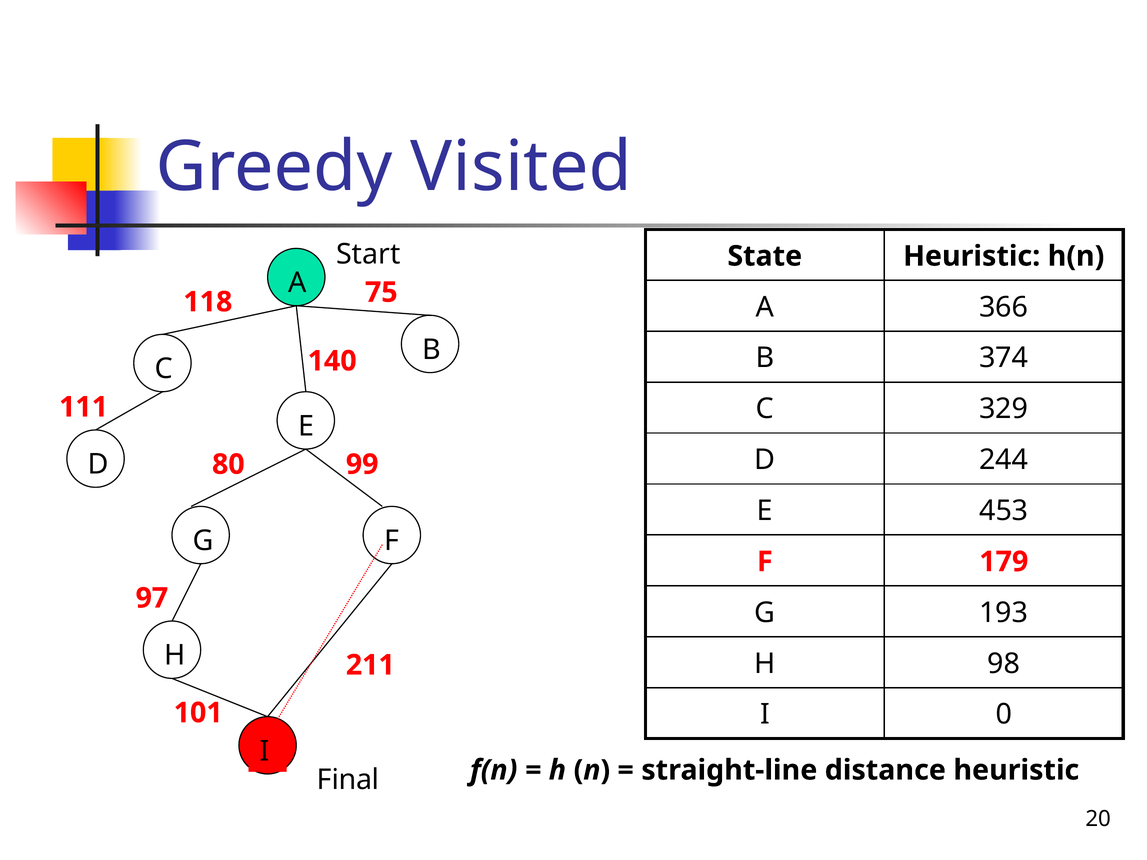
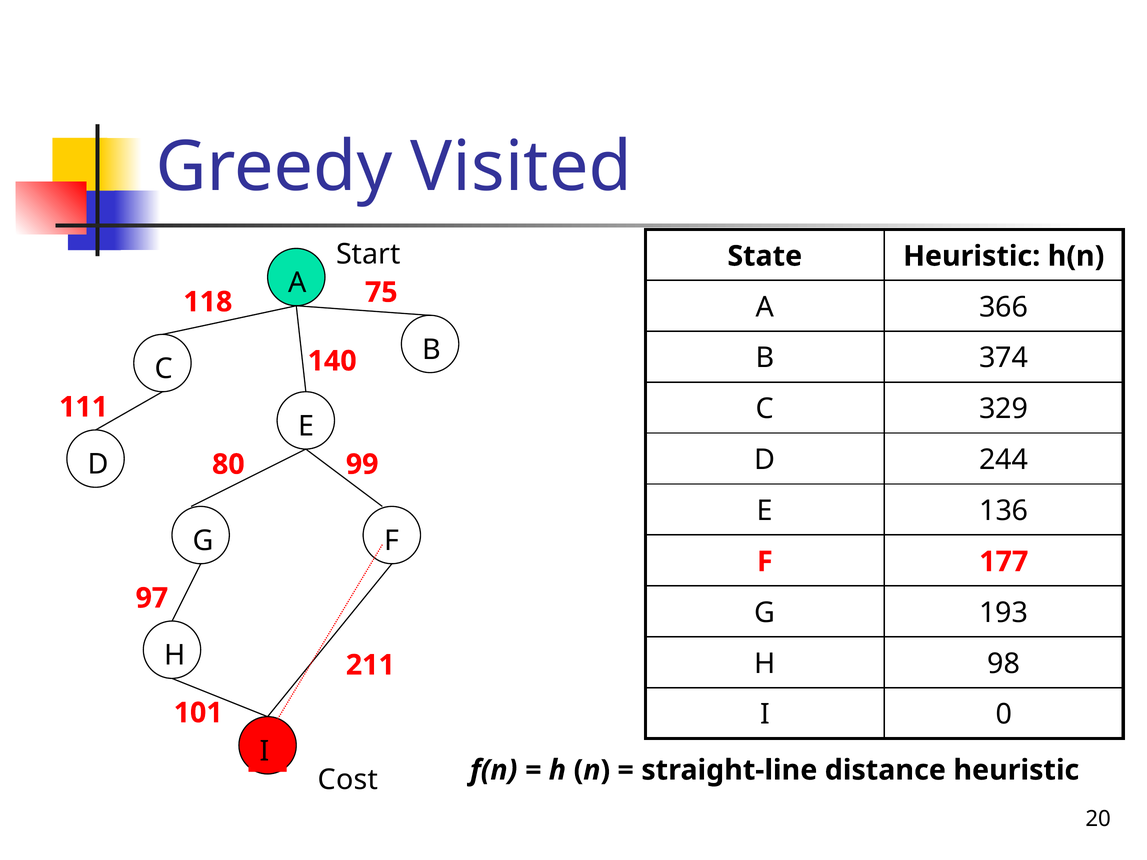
453: 453 -> 136 (1004, 511)
179: 179 -> 177 (1004, 562)
Final: Final -> Cost (348, 780)
